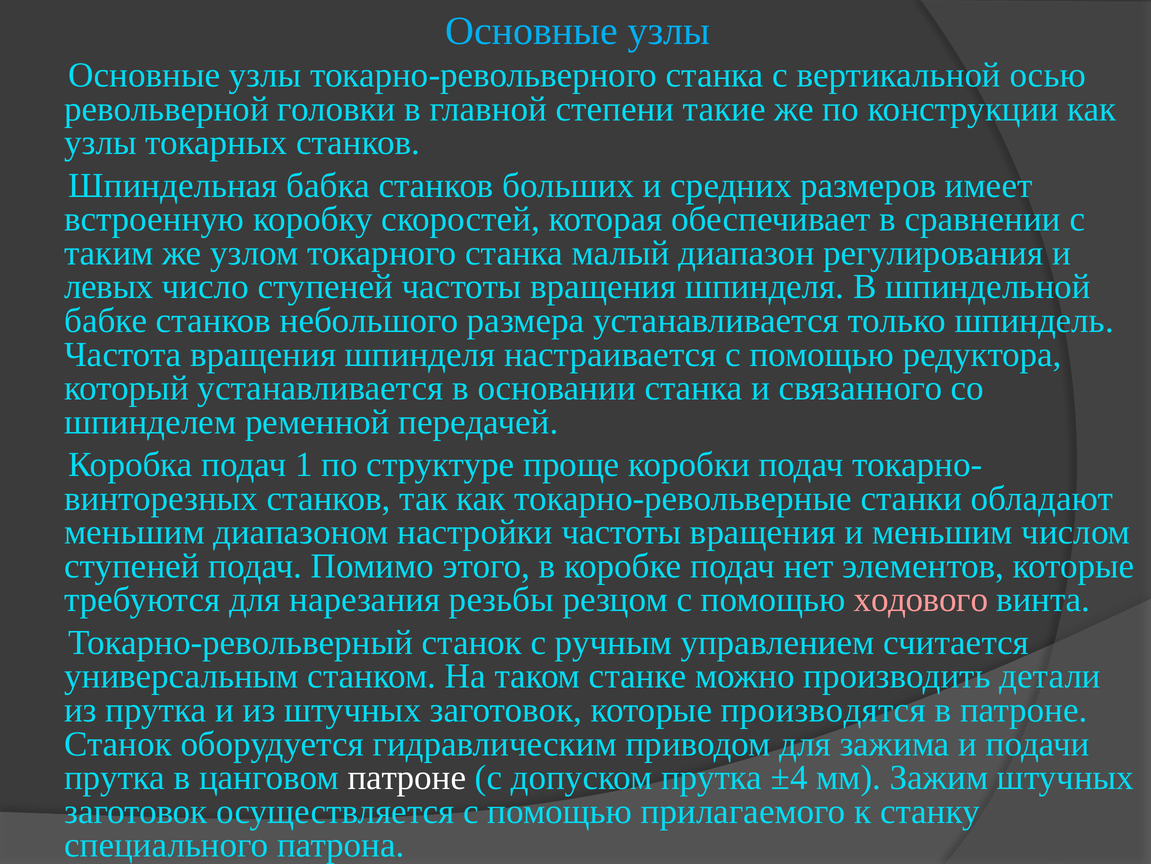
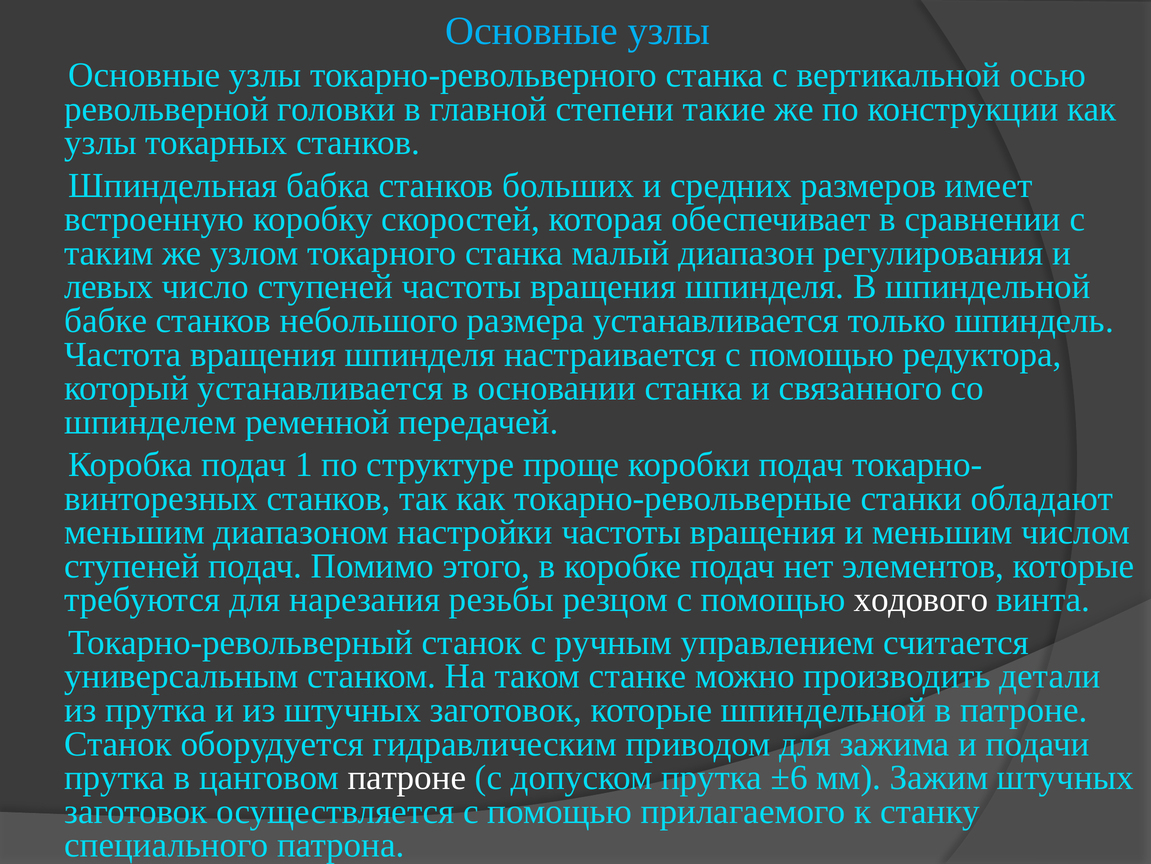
ходового colour: pink -> white (921, 599)
которые производятся: производятся -> шпиндельной (824, 710)
±4: ±4 -> ±6 (789, 777)
